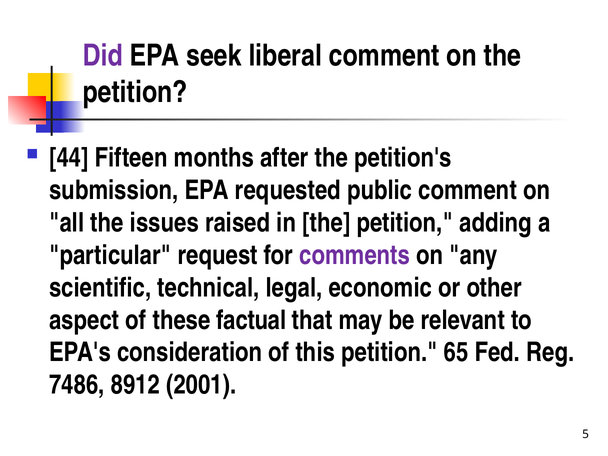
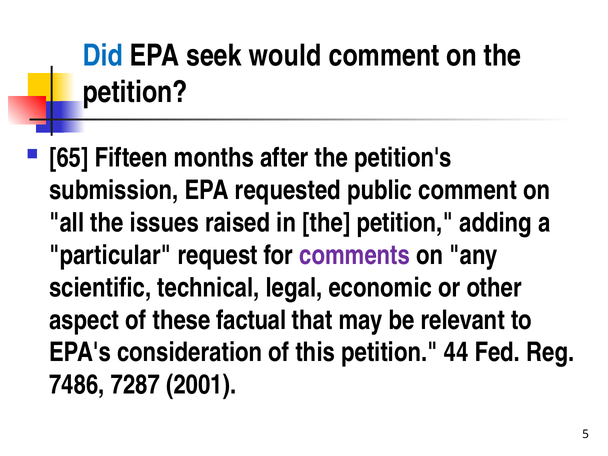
Did colour: purple -> blue (103, 56)
liberal: liberal -> would (285, 56)
44: 44 -> 65 (69, 158)
65: 65 -> 44 (456, 353)
8912: 8912 -> 7287 (135, 385)
